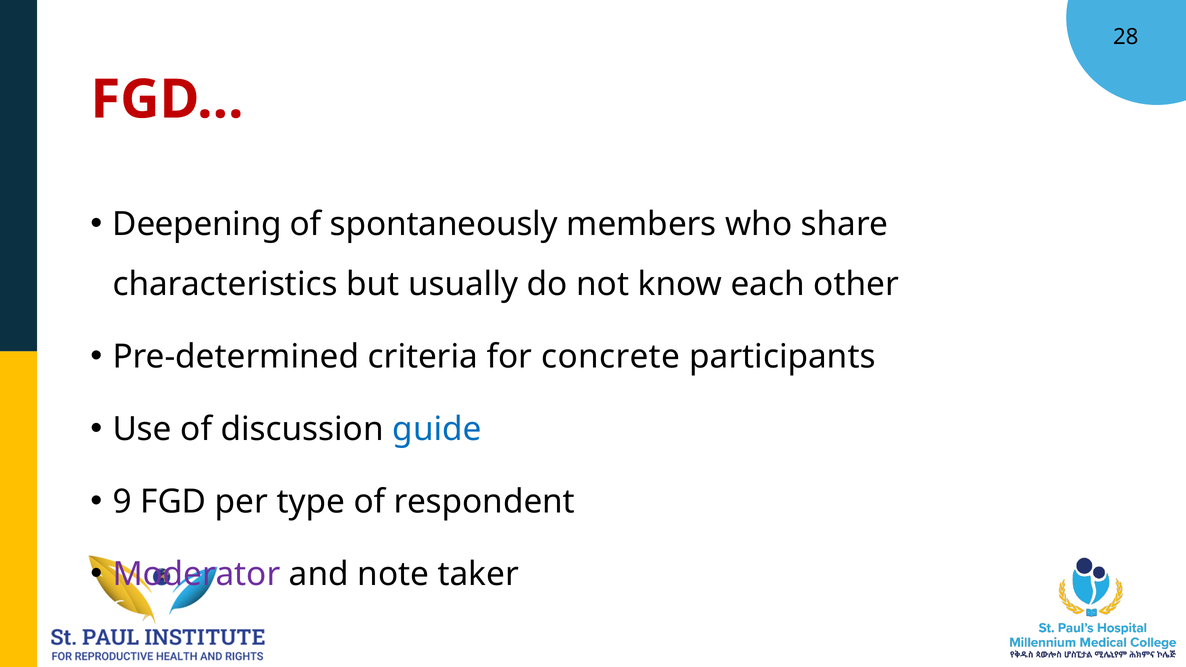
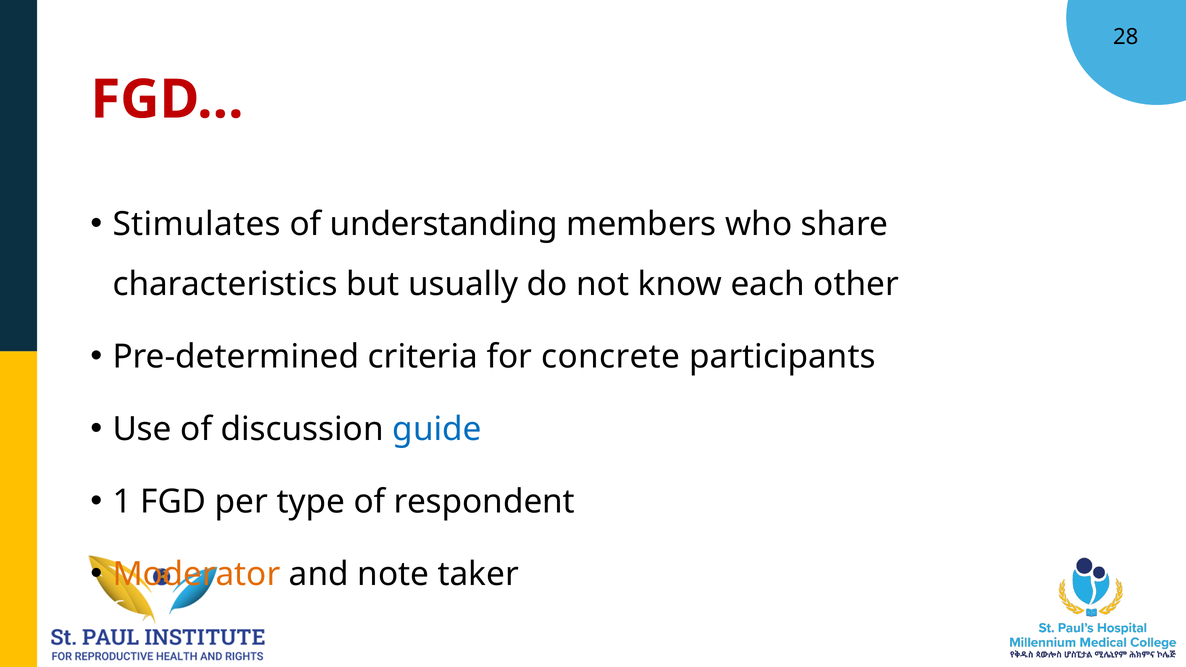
Deepening: Deepening -> Stimulates (197, 224)
spontaneously: spontaneously -> understanding (444, 224)
9: 9 -> 1 (122, 502)
Moderator colour: purple -> orange (196, 574)
